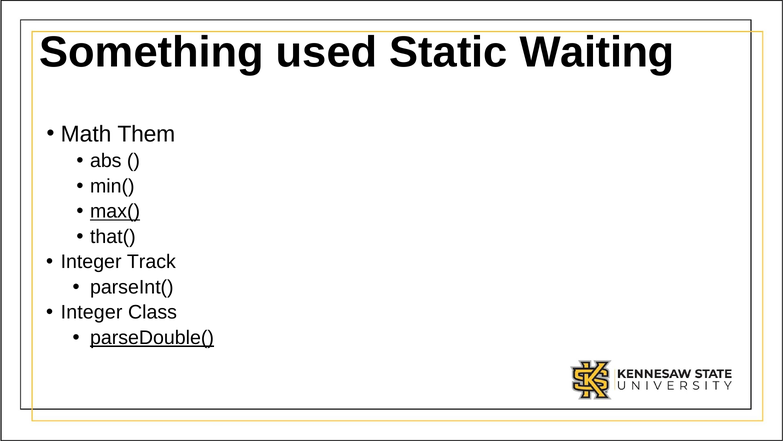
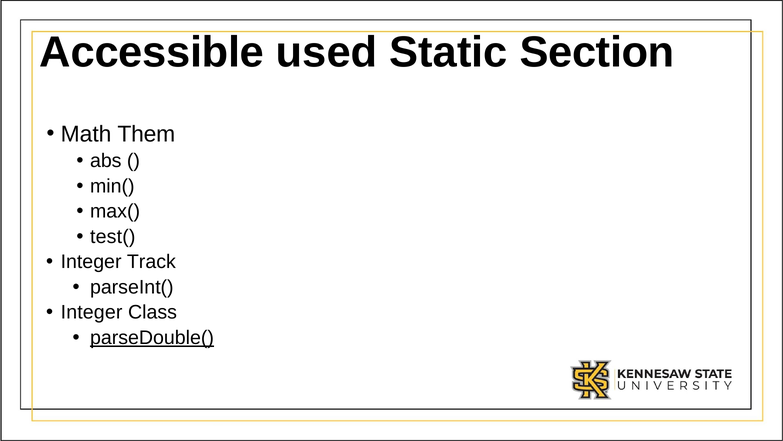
Something: Something -> Accessible (152, 52)
Waiting: Waiting -> Section (597, 52)
max( underline: present -> none (115, 211)
that(: that( -> test( (113, 236)
